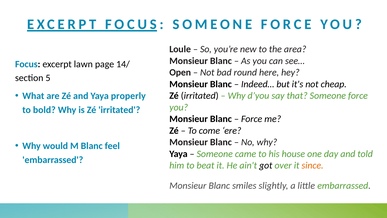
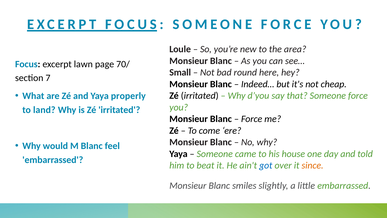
14/: 14/ -> 70/ (123, 64)
Open: Open -> Small (180, 72)
5: 5 -> 7 (48, 78)
bold: bold -> land (44, 110)
got colour: black -> blue (266, 165)
